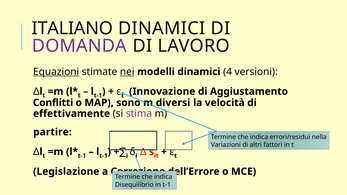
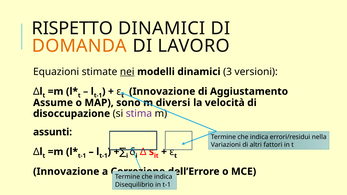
ITALIANO: ITALIANO -> RISPETTO (72, 29)
DOMANDA colour: purple -> orange (79, 46)
Equazioni underline: present -> none (56, 72)
4: 4 -> 3 (228, 72)
Conflitti: Conflitti -> Assume (53, 103)
effettivamente: effettivamente -> disoccupazione (72, 114)
partire: partire -> assunti (53, 132)
Legislazione: Legislazione -> Innovazione (66, 172)
